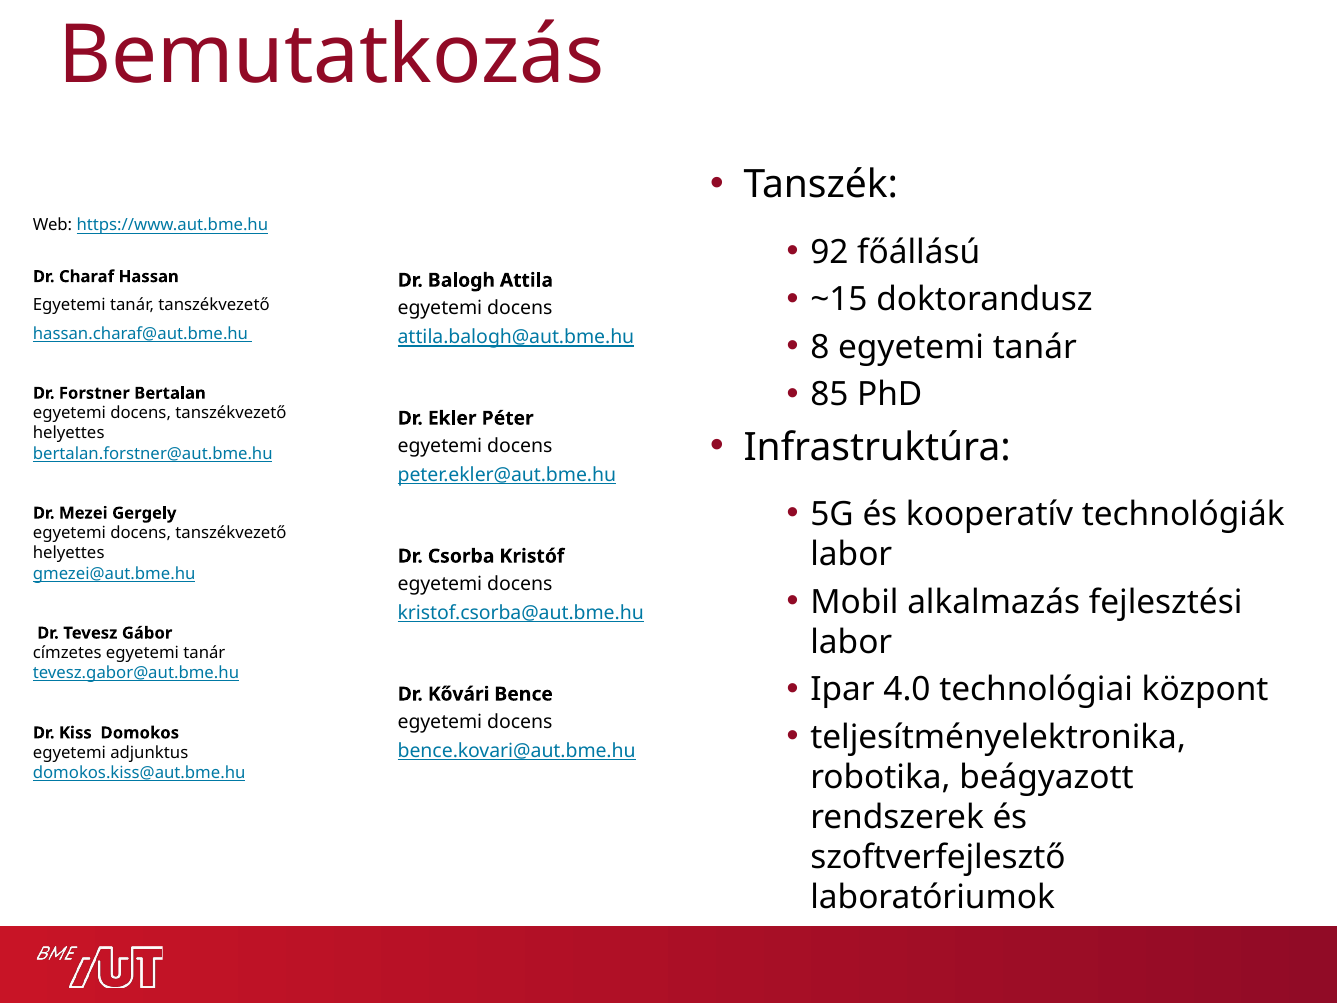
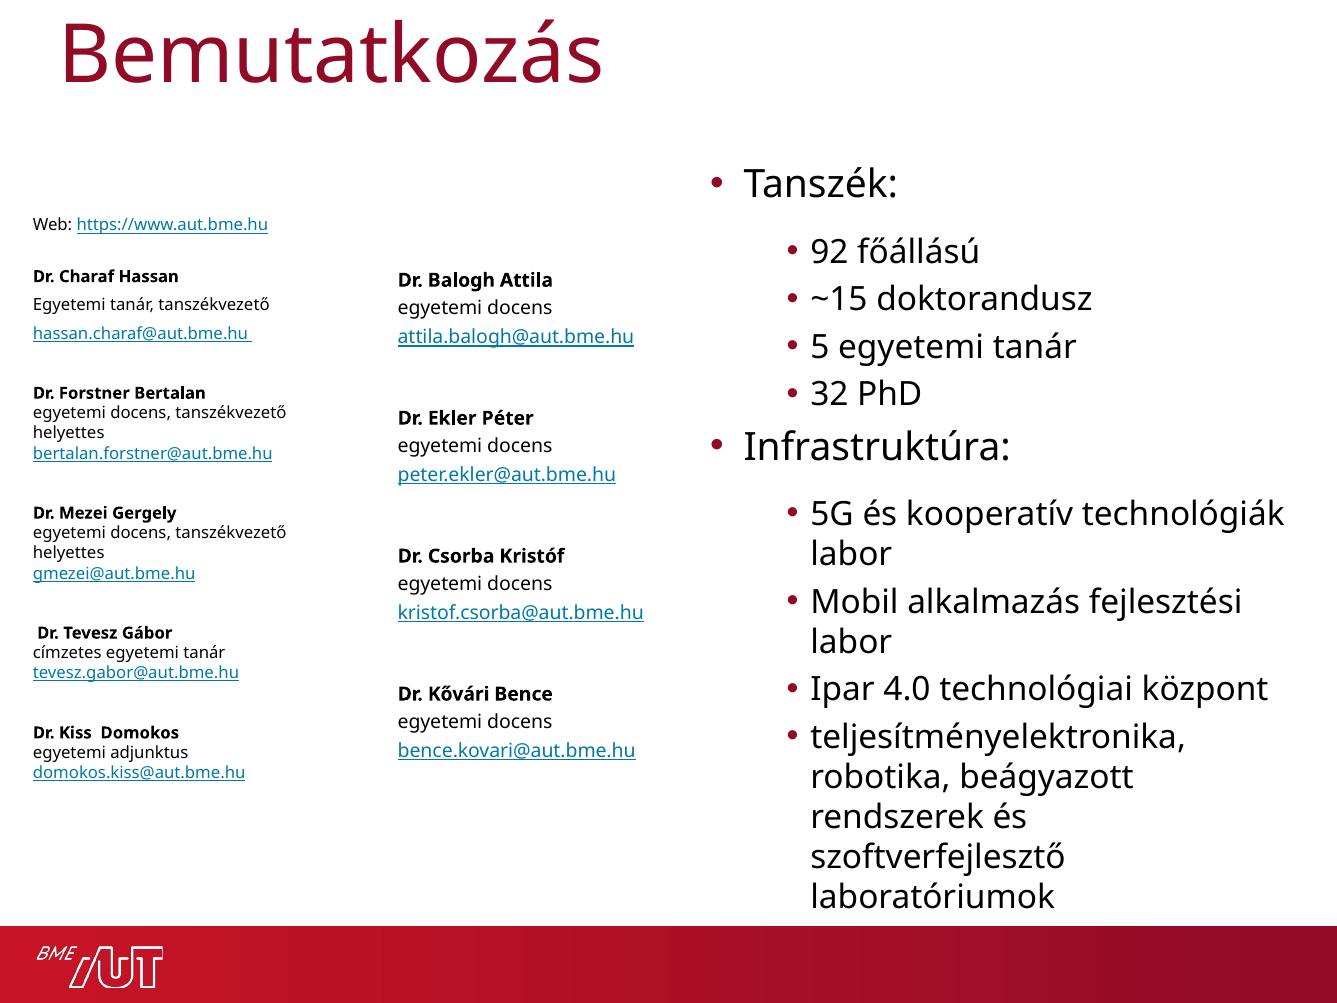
8: 8 -> 5 (820, 347)
85: 85 -> 32 (829, 395)
